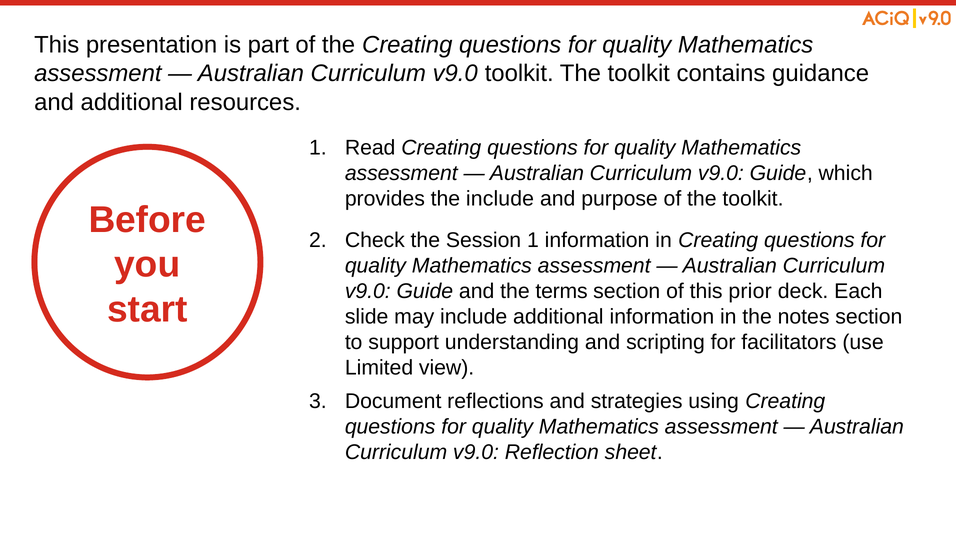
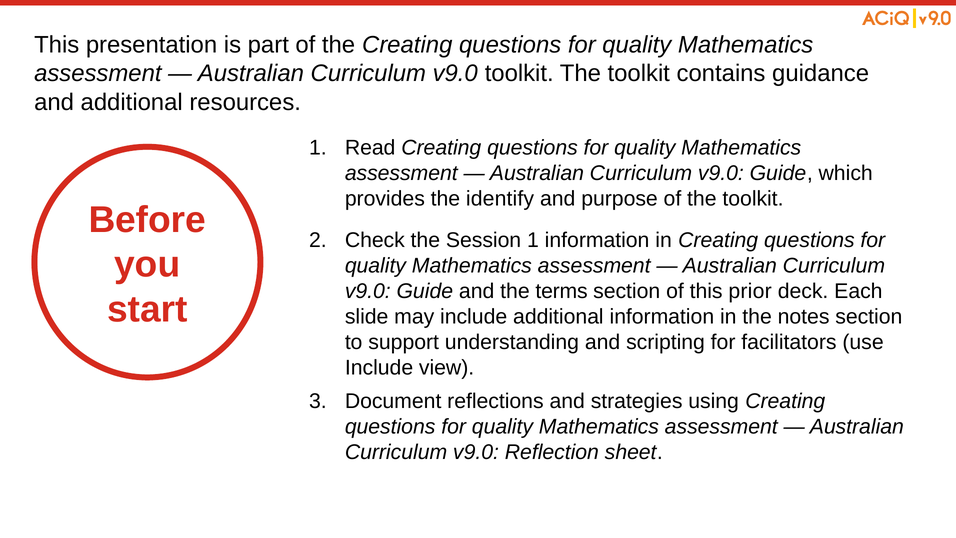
the include: include -> identify (500, 199)
Limited: Limited -> Include (379, 367)
